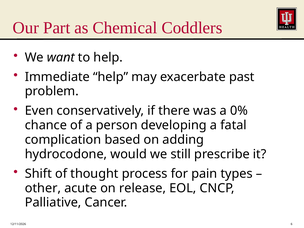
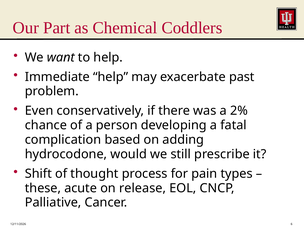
0%: 0% -> 2% (239, 111)
other: other -> these (43, 188)
